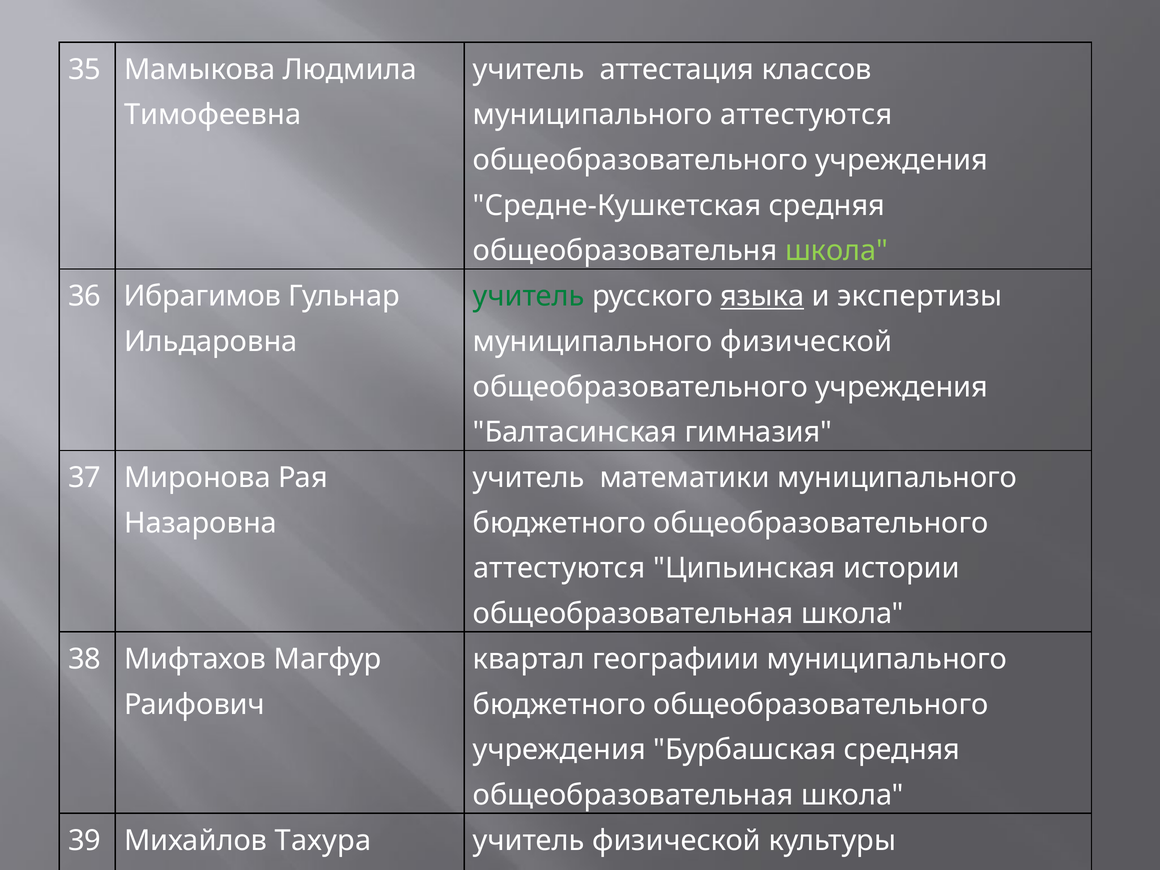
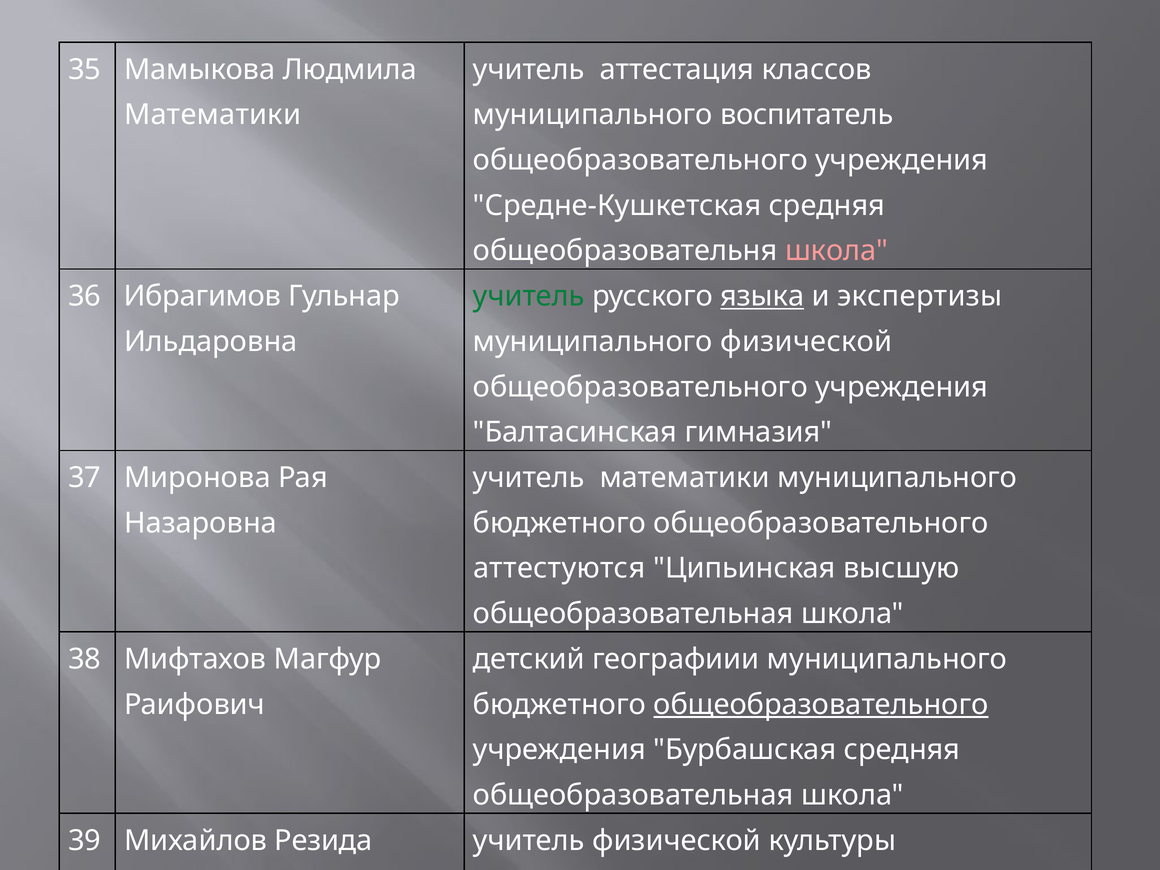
Тимофеевна: Тимофеевна -> Математики (213, 115)
муниципального аттестуются: аттестуются -> воспитатель (807, 115)
школа colour: light green -> pink (837, 251)
истории: истории -> высшую (901, 568)
квартал: квартал -> детский (529, 659)
общеобразовательного underline: none -> present (821, 704)
Тахура: Тахура -> Резида (323, 841)
